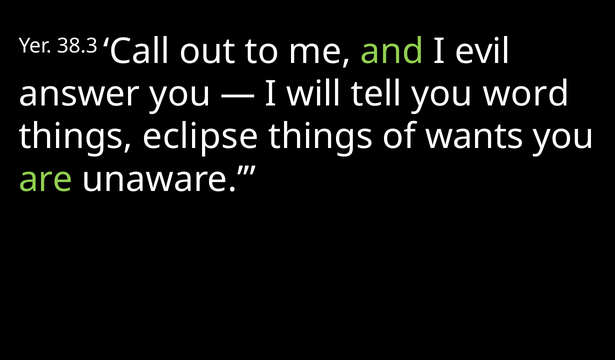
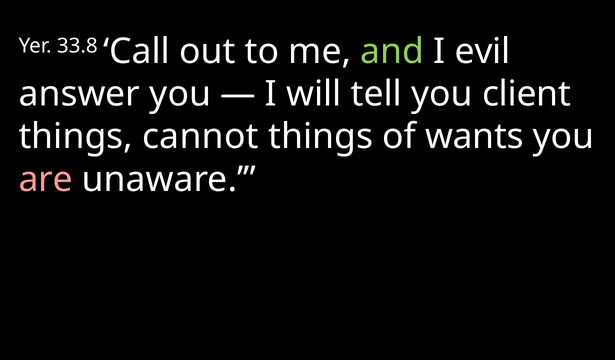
38.3: 38.3 -> 33.8 (77, 46)
word: word -> client (526, 94)
eclipse: eclipse -> cannot (200, 137)
are colour: light green -> pink (46, 180)
